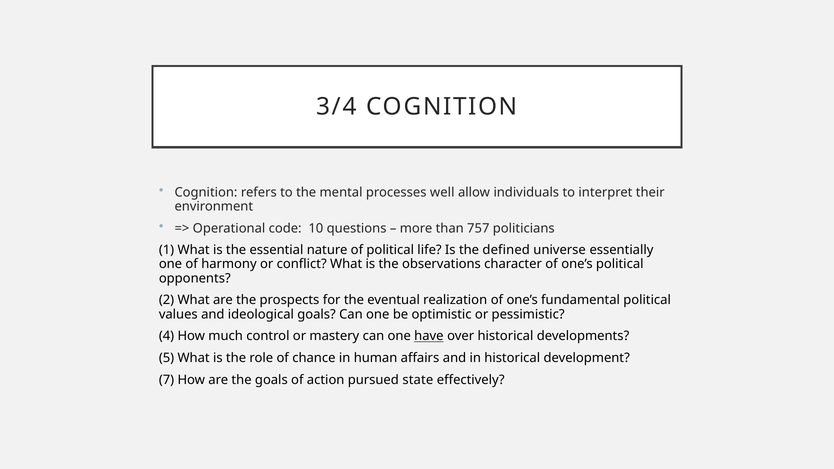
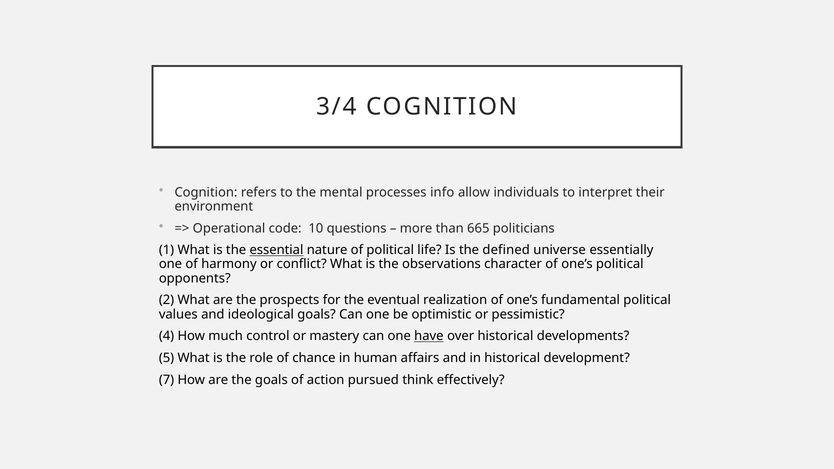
well: well -> info (442, 192)
757: 757 -> 665 (478, 228)
essential underline: none -> present (276, 250)
state: state -> think (418, 380)
